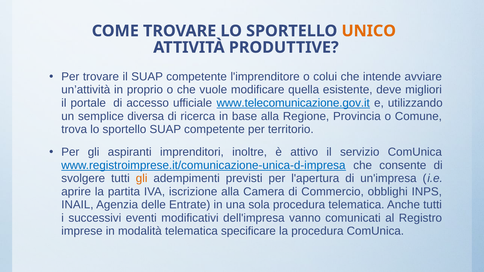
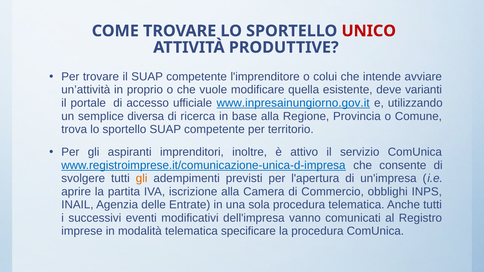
UNICO colour: orange -> red (369, 31)
migliori: migliori -> varianti (424, 90)
www.telecomunicazione.gov.it: www.telecomunicazione.gov.it -> www.inpresainungiorno.gov.it (293, 103)
